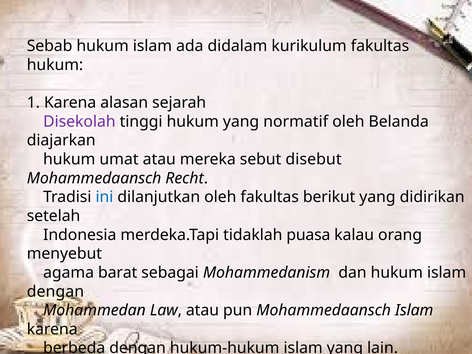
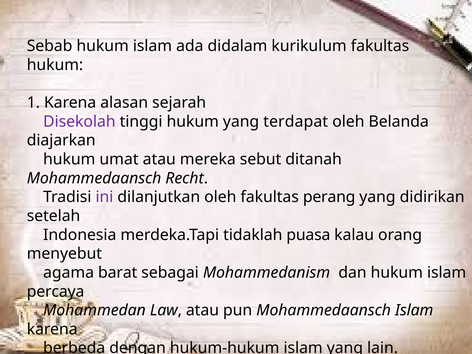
normatif: normatif -> terdapat (296, 122)
disebut: disebut -> ditanah (314, 159)
ini colour: blue -> purple (104, 197)
berikut: berikut -> perang (329, 197)
dengan: dengan -> percaya (56, 291)
